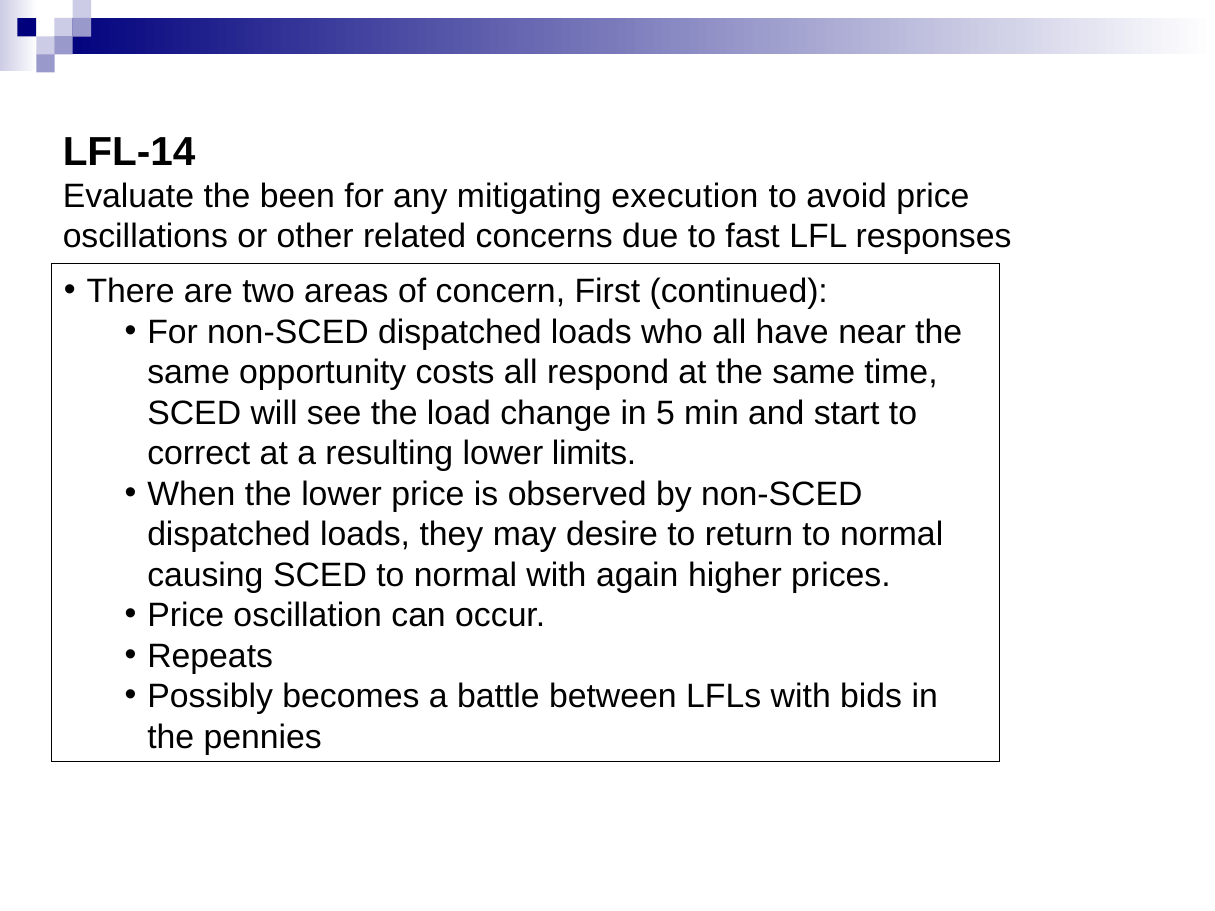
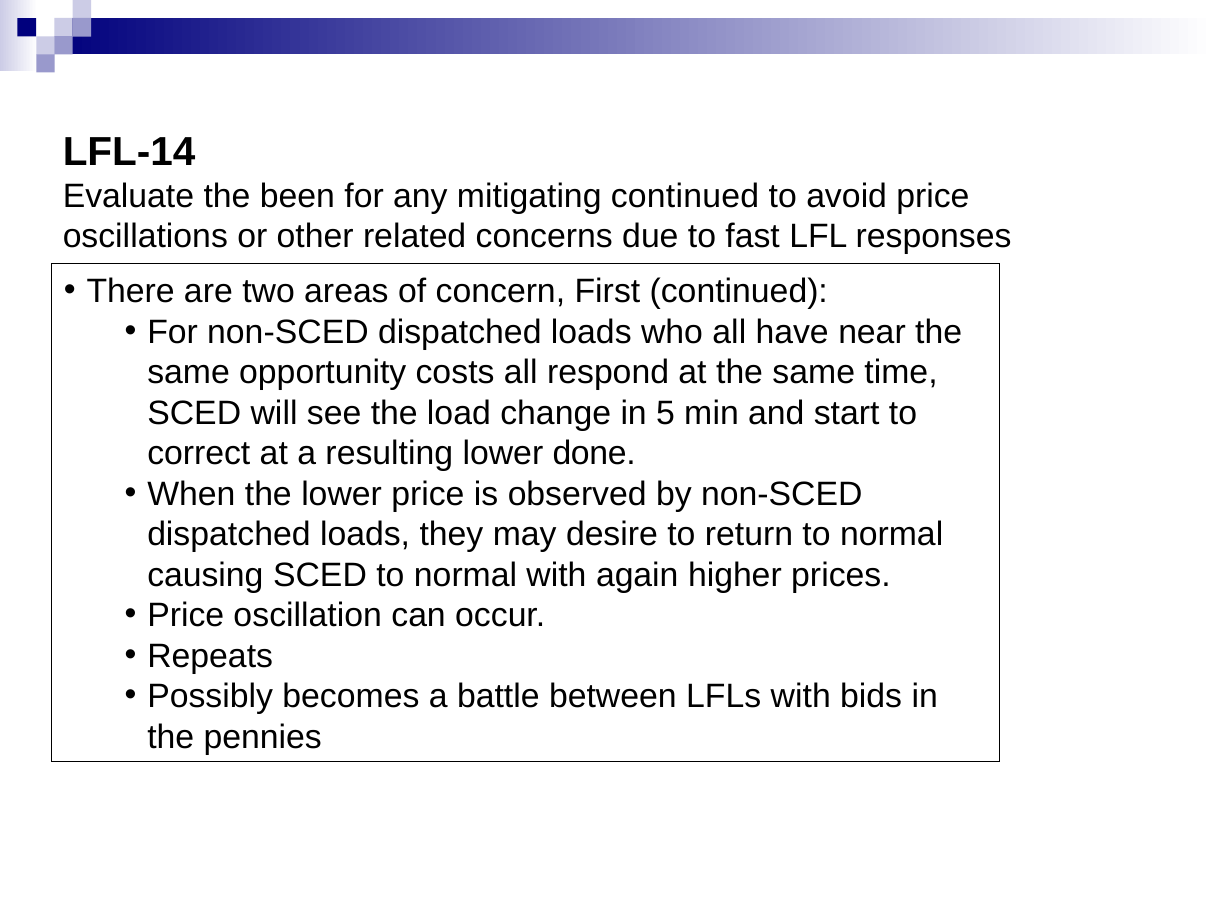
mitigating execution: execution -> continued (685, 196)
limits: limits -> done (594, 454)
